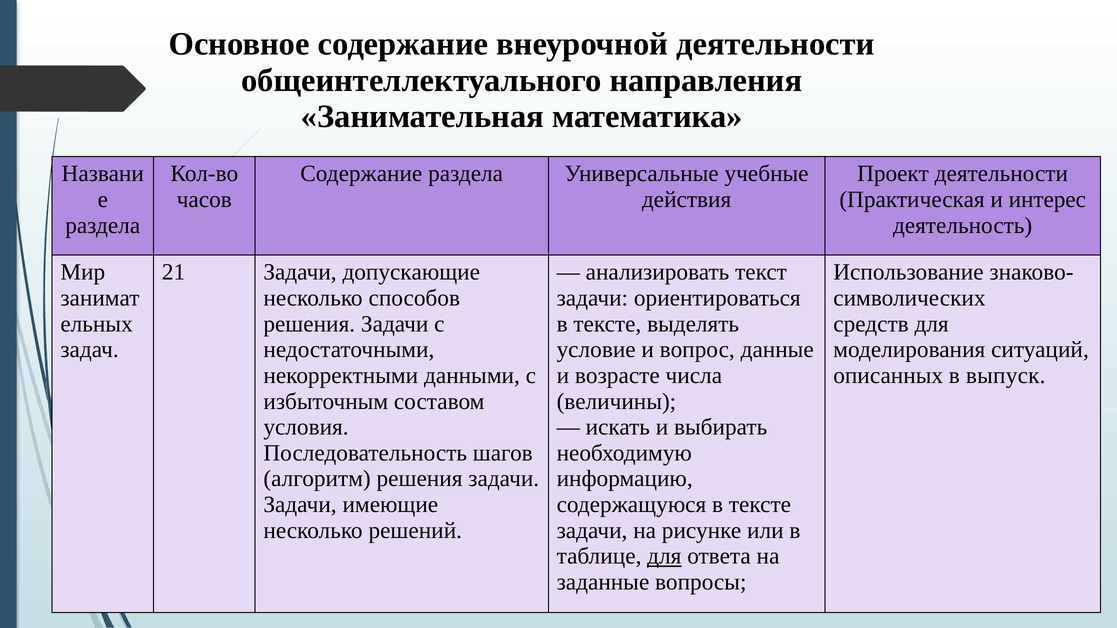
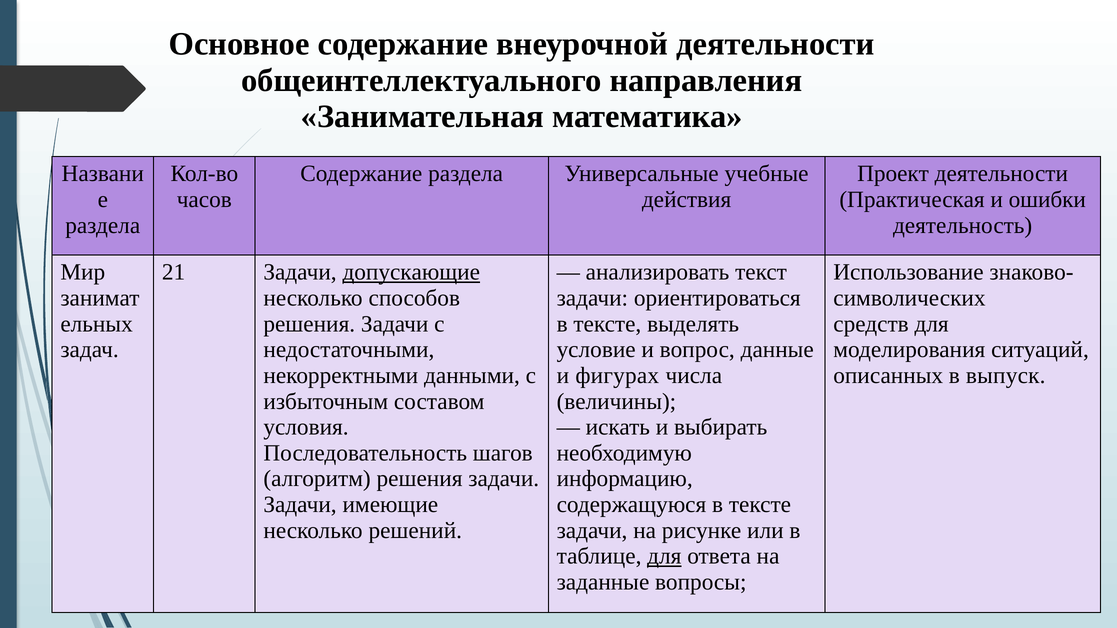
интерес: интерес -> ошибки (1047, 200)
допускающие underline: none -> present (411, 272)
возрасте: возрасте -> фигурах (617, 376)
